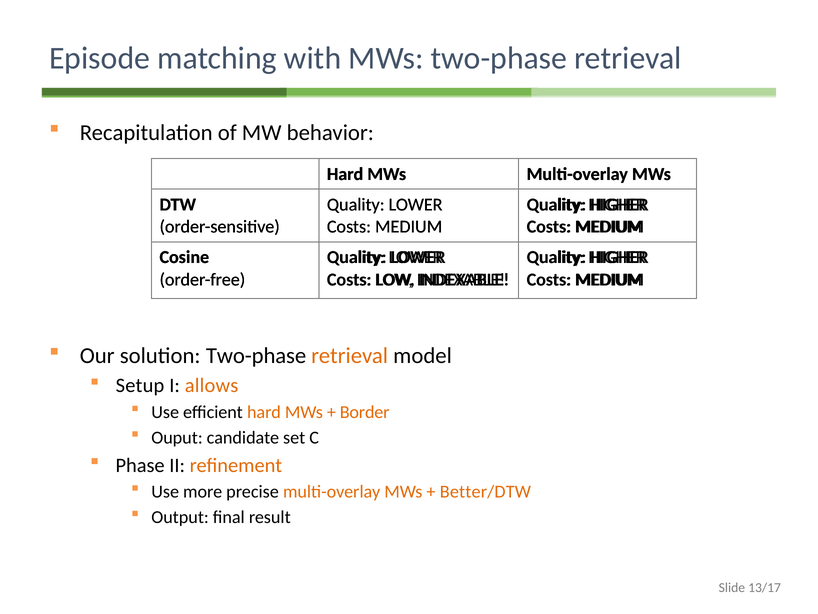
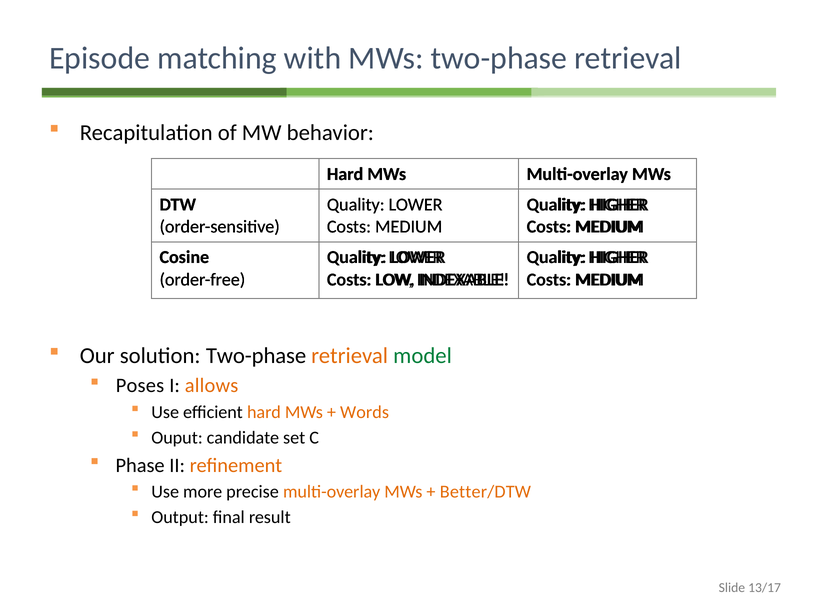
model colour: black -> green (423, 356)
Setup: Setup -> Poses (140, 385)
Border: Border -> Words (365, 412)
